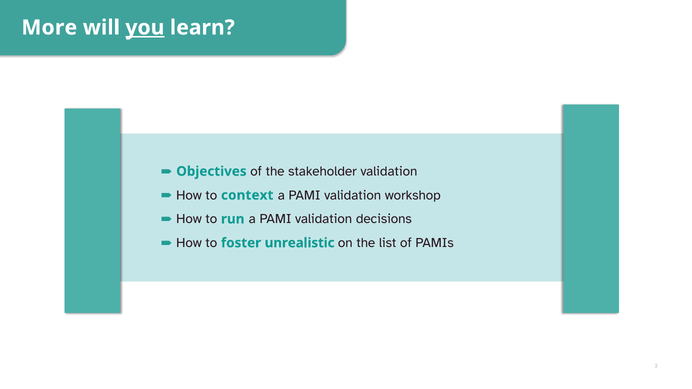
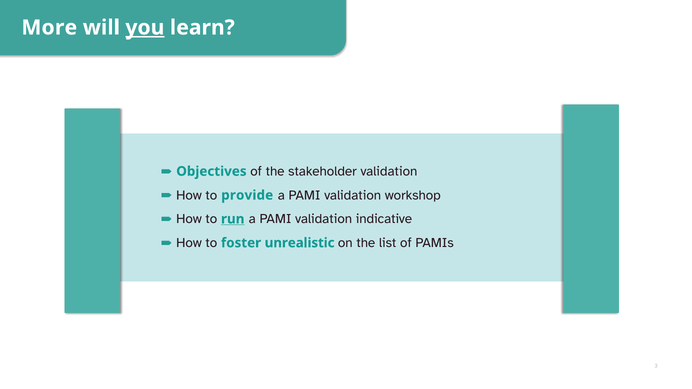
context: context -> provide (247, 195)
run underline: none -> present (233, 219)
decisions: decisions -> indicative (384, 219)
